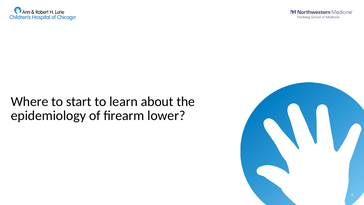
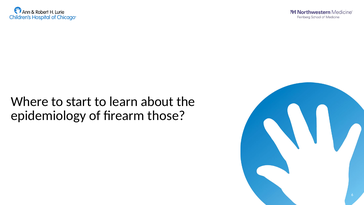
lower: lower -> those (166, 115)
